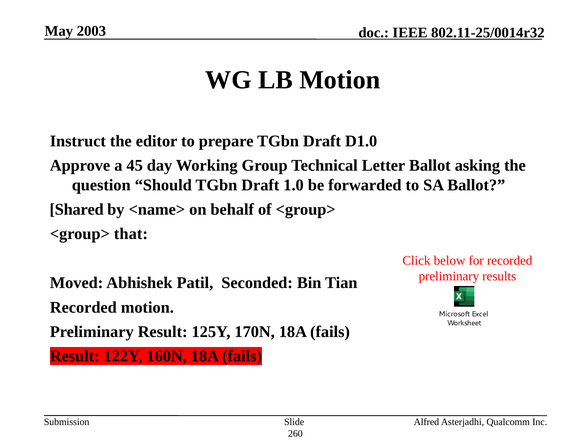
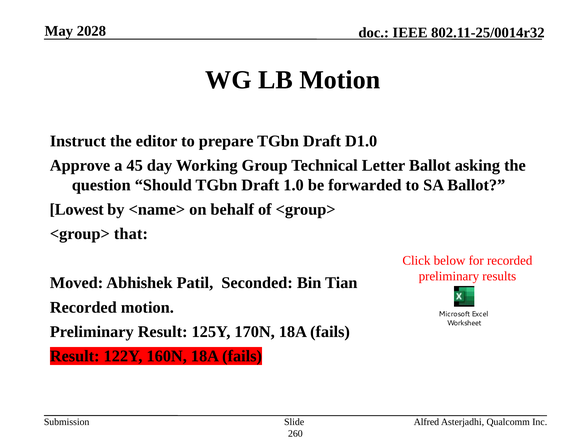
2003: 2003 -> 2028 (91, 31)
Shared: Shared -> Lowest (77, 209)
